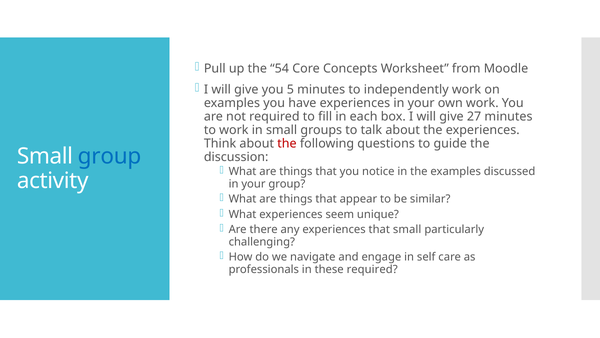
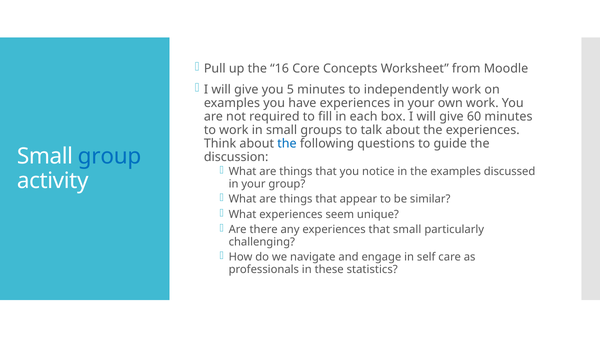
54: 54 -> 16 (280, 69)
27: 27 -> 60 (474, 117)
the colour: red -> blue (287, 144)
these required: required -> statistics (372, 269)
